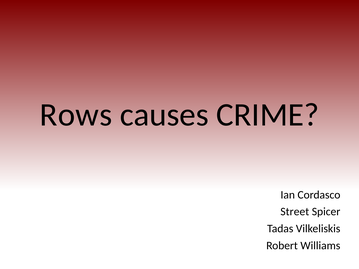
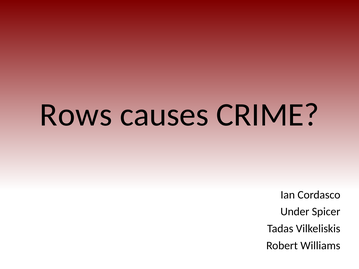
Street: Street -> Under (295, 212)
